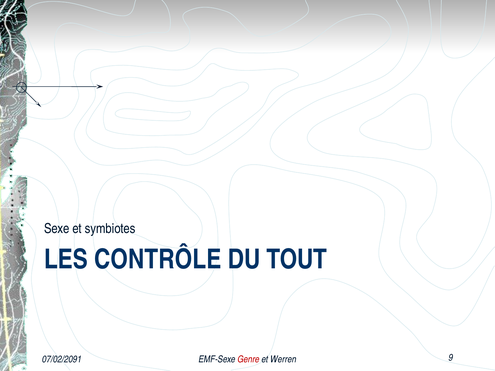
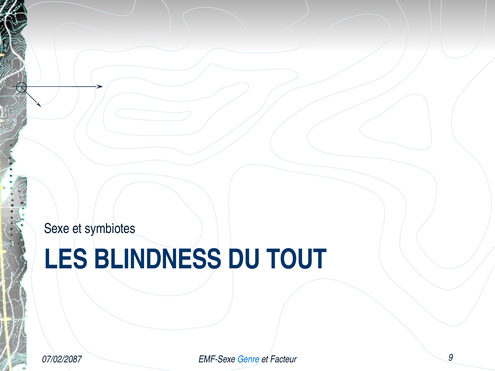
CONTRÔLE: CONTRÔLE -> BLINDNESS (158, 259)
07/02/2091: 07/02/2091 -> 07/02/2087 (62, 360)
Genre colour: red -> blue (248, 360)
Werren: Werren -> Facteur (283, 360)
